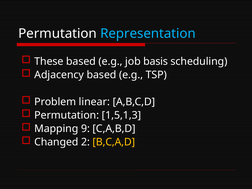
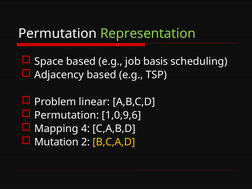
Representation colour: light blue -> light green (148, 34)
These: These -> Space (49, 61)
1,5,1,3: 1,5,1,3 -> 1,0,9,6 (121, 115)
9: 9 -> 4 (85, 129)
Changed: Changed -> Mutation (56, 142)
